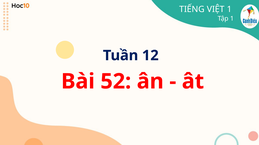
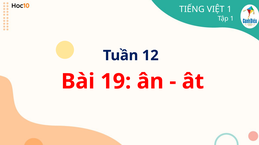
52: 52 -> 19 (116, 82)
